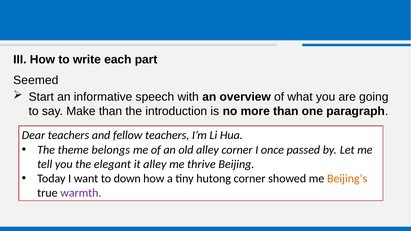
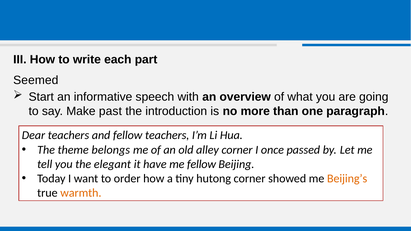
Make than: than -> past (110, 111)
it alley: alley -> have (155, 164)
me thrive: thrive -> fellow (202, 164)
down: down -> order (127, 179)
warmth colour: purple -> orange (81, 193)
